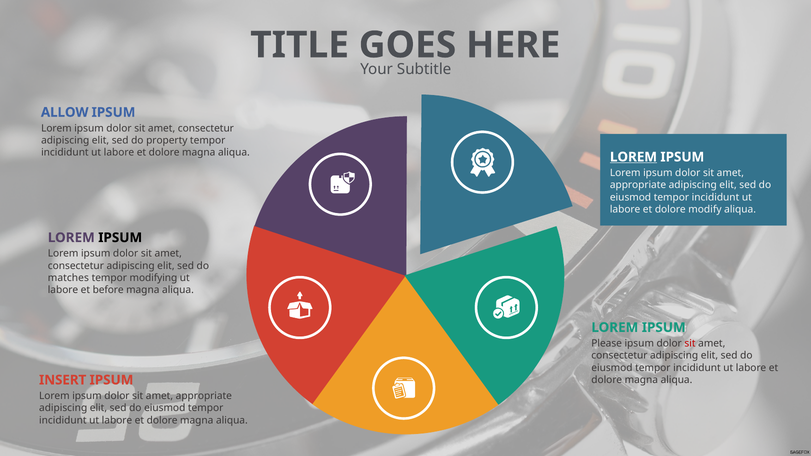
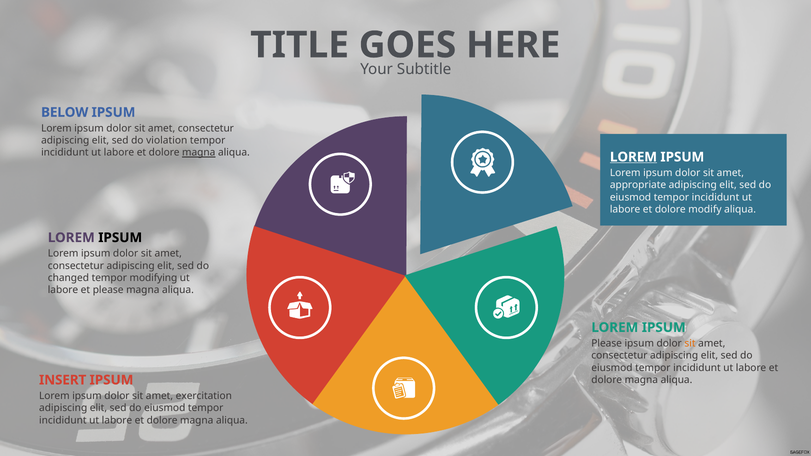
ALLOW: ALLOW -> BELOW (65, 112)
property: property -> violation (167, 141)
magna underline: none -> present (199, 153)
matches: matches -> changed (68, 278)
et before: before -> please (108, 290)
sit colour: red -> orange (690, 344)
appropriate: appropriate -> exercitation (204, 396)
